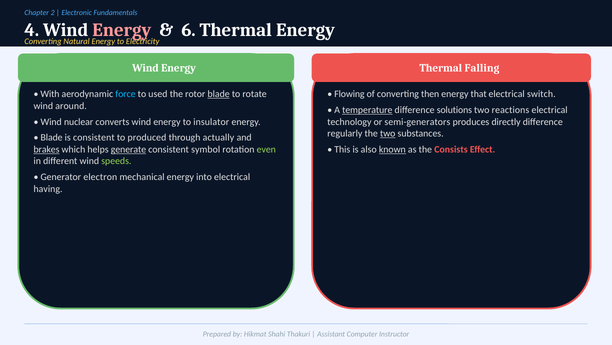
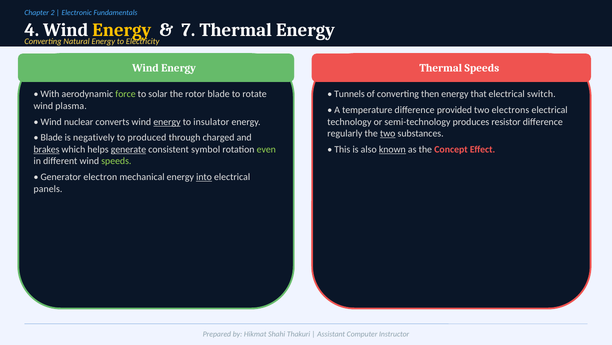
Energy colour: pink -> yellow (122, 30)
6: 6 -> 7 (188, 30)
Falling: Falling -> Speeds (482, 68)
force colour: light blue -> light green (125, 94)
used: used -> solar (158, 94)
blade underline: present -> none (219, 94)
Flowing: Flowing -> Tunnels (349, 94)
around: around -> plasma (71, 106)
temperature underline: present -> none (367, 110)
solutions: solutions -> provided (454, 110)
reactions: reactions -> electrons (510, 110)
energy underline: none -> present (167, 122)
semi-generators: semi-generators -> semi-technology (417, 122)
directly: directly -> resistor (506, 122)
is consistent: consistent -> negatively (94, 137)
actually: actually -> charged (219, 137)
Consists: Consists -> Concept (451, 149)
into underline: none -> present (204, 177)
having: having -> panels (48, 188)
